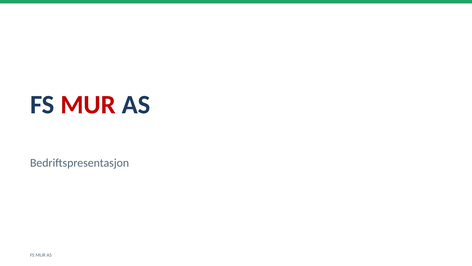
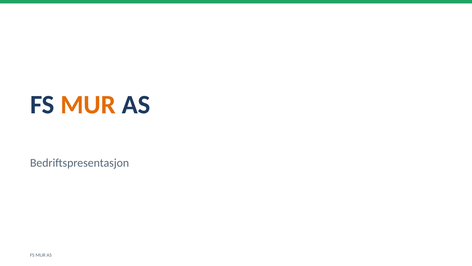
MUR colour: red -> orange (88, 105)
